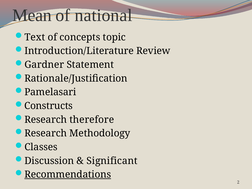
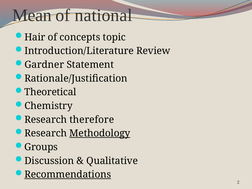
Text: Text -> Hair (35, 37)
Pamelasari: Pamelasari -> Theoretical (50, 92)
Constructs: Constructs -> Chemistry (48, 106)
Methodology underline: none -> present (100, 133)
Classes: Classes -> Groups (41, 147)
Significant: Significant -> Qualitative (112, 161)
